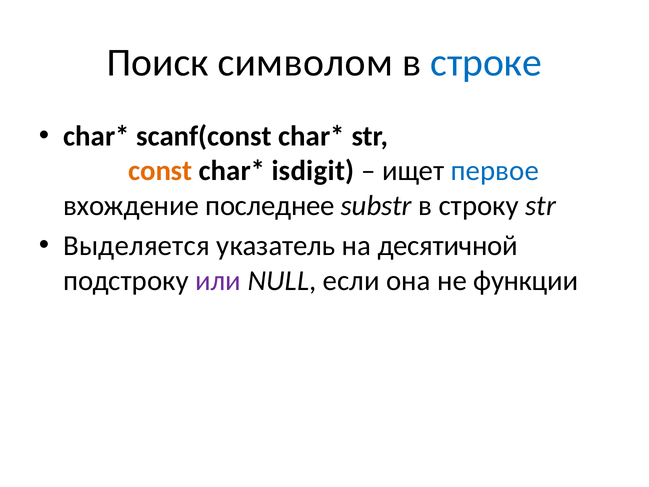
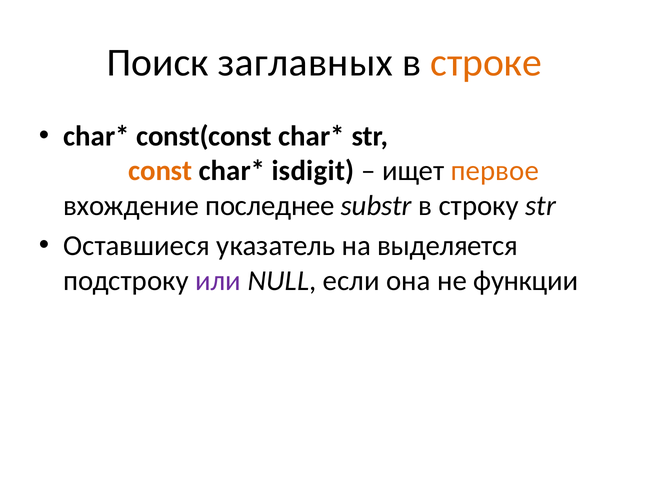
символом: символом -> заглавных (305, 63)
строке colour: blue -> orange (486, 63)
scanf(const: scanf(const -> const(const (204, 136)
первое colour: blue -> orange (495, 171)
Выделяется: Выделяется -> Оставшиеся (137, 246)
десятичной: десятичной -> выделяется (448, 246)
